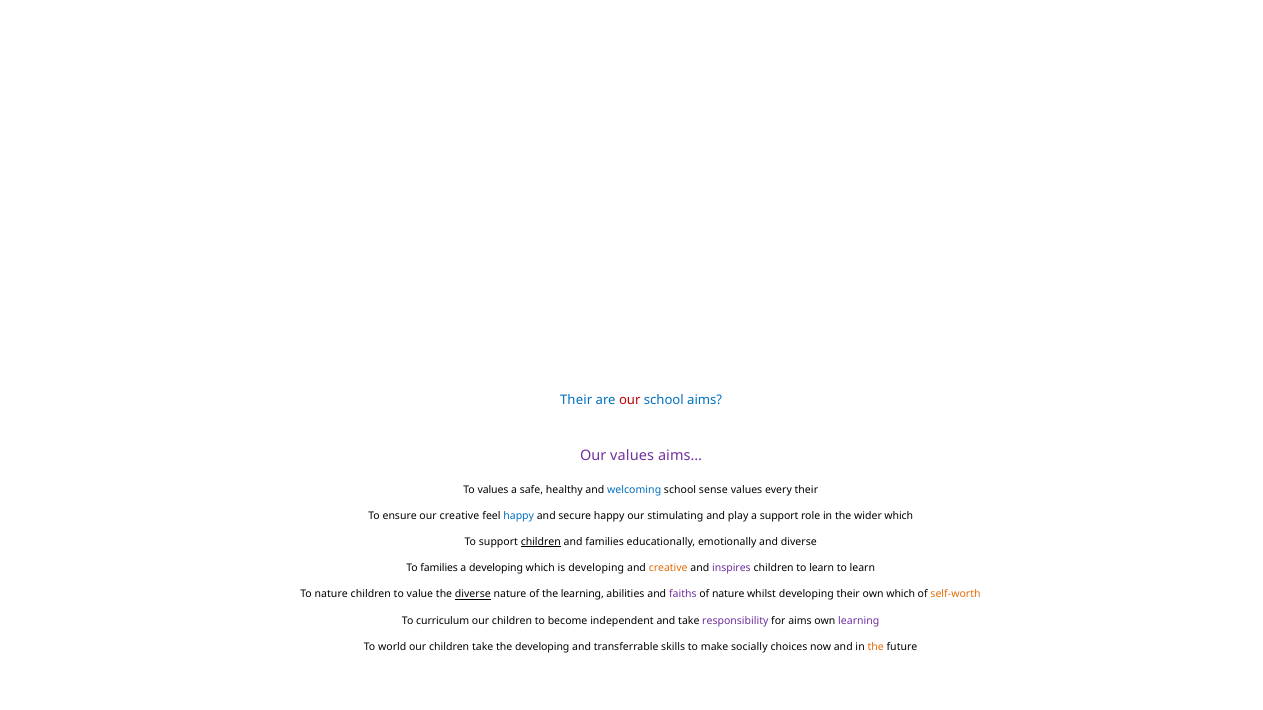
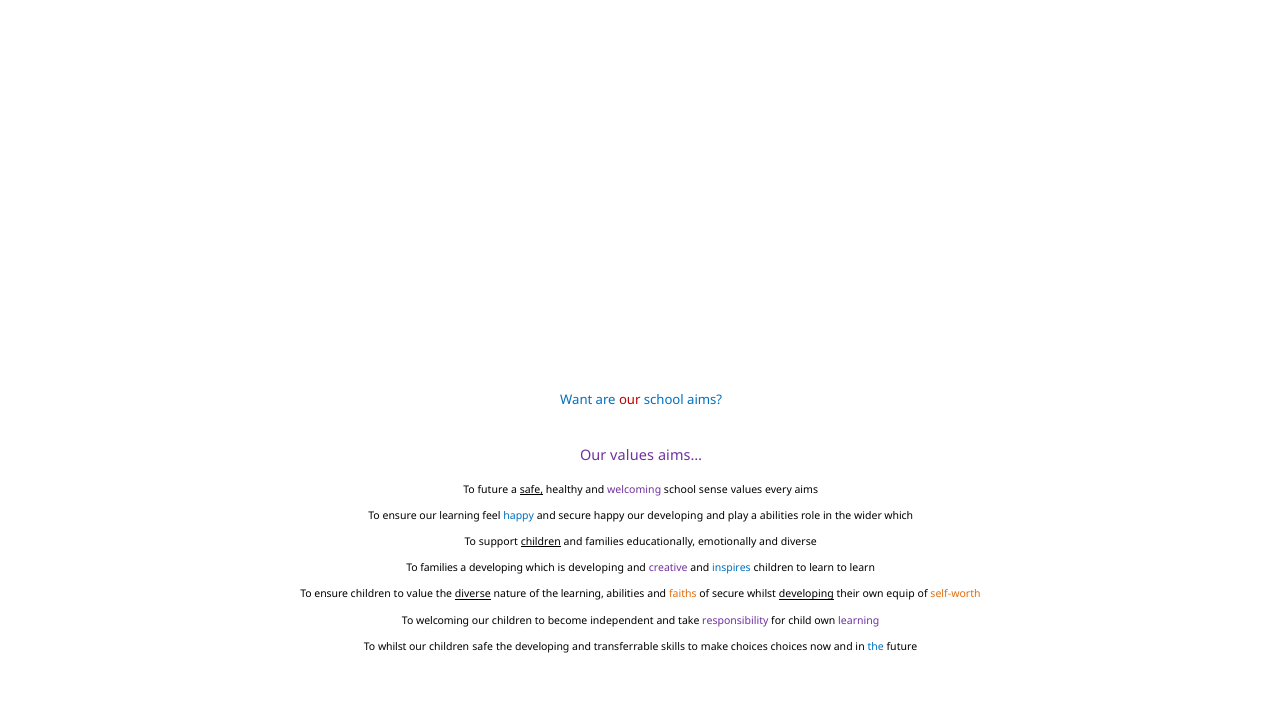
Their: Their -> Want (576, 400)
To values: values -> future (493, 490)
safe underline: none -> present (531, 490)
welcoming colour: blue -> purple (634, 490)
every their: their -> aims (806, 490)
our creative: creative -> learning (460, 516)
our stimulating: stimulating -> developing (675, 516)
a support: support -> abilities (779, 516)
creative colour: orange -> purple (668, 569)
inspires colour: purple -> blue (731, 569)
nature: nature -> ensure (331, 595)
faiths colour: purple -> orange (683, 595)
of nature: nature -> secure (728, 595)
developing underline: none -> present (806, 595)
own which: which -> equip (901, 595)
To curriculum: curriculum -> welcoming (443, 621)
for aims: aims -> child (800, 621)
To world: world -> whilst (392, 647)
children take: take -> safe (483, 647)
make socially: socially -> choices (749, 647)
the colour: orange -> blue (876, 647)
